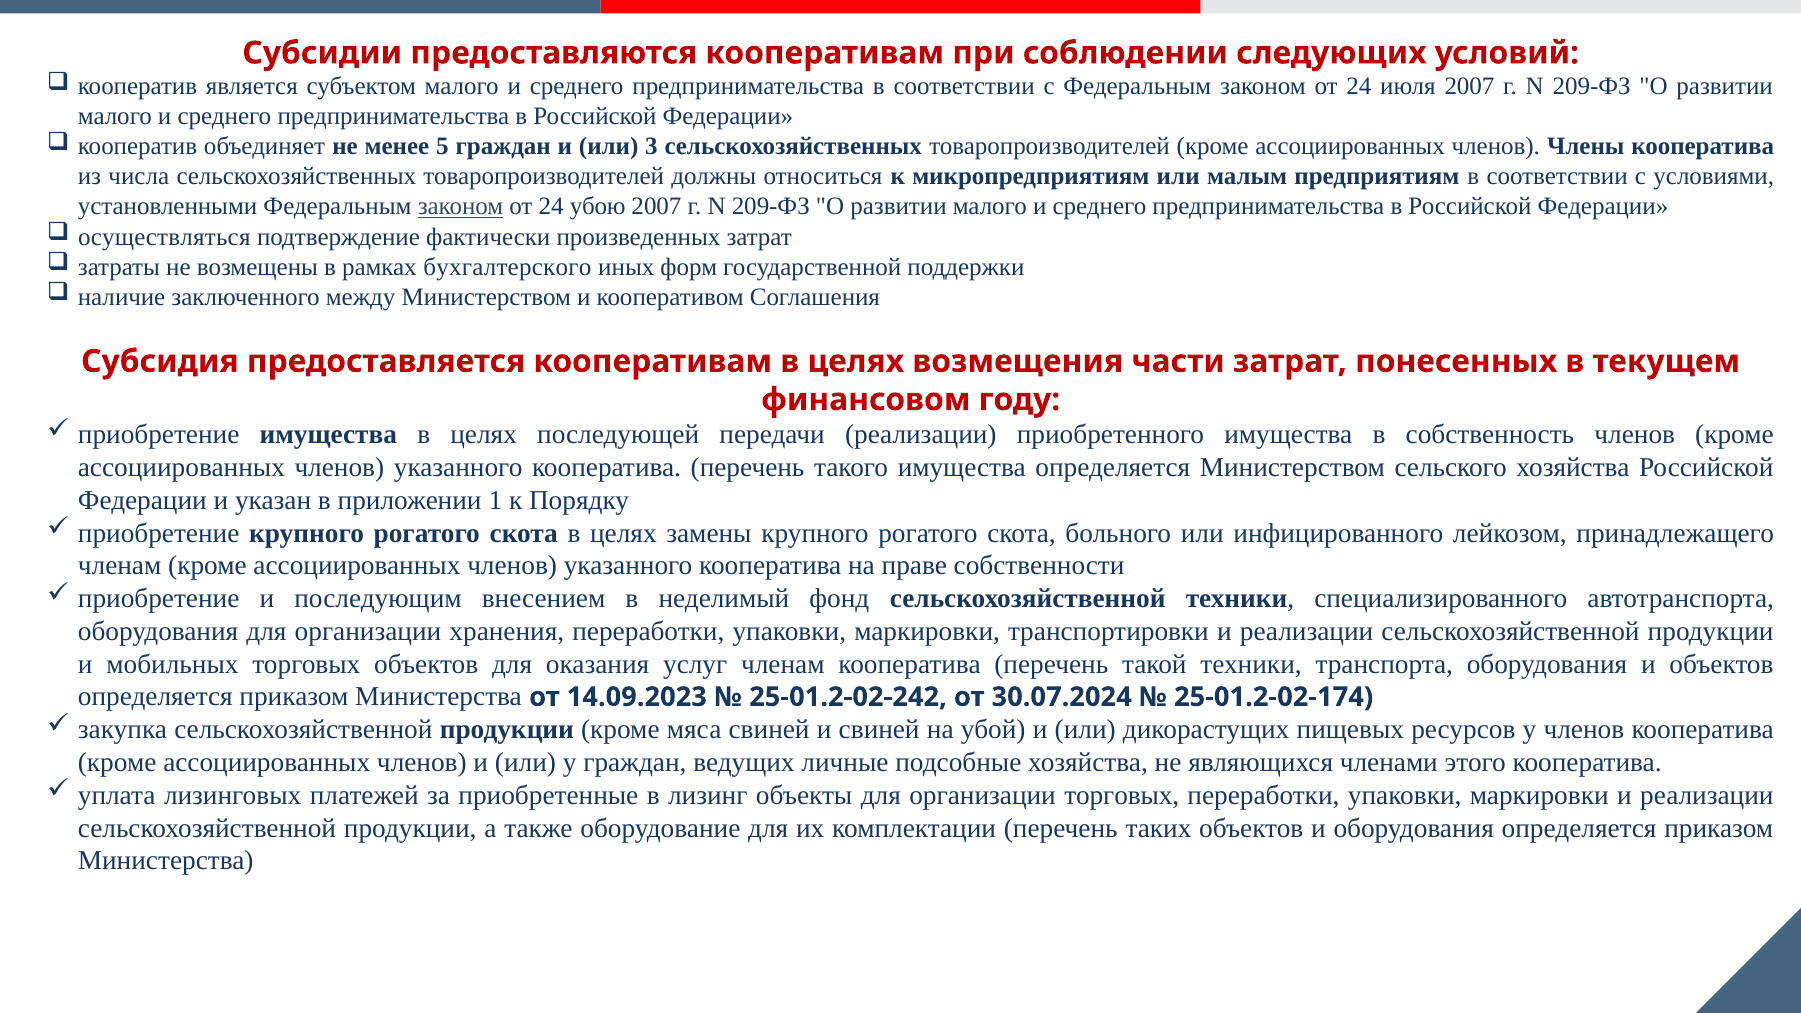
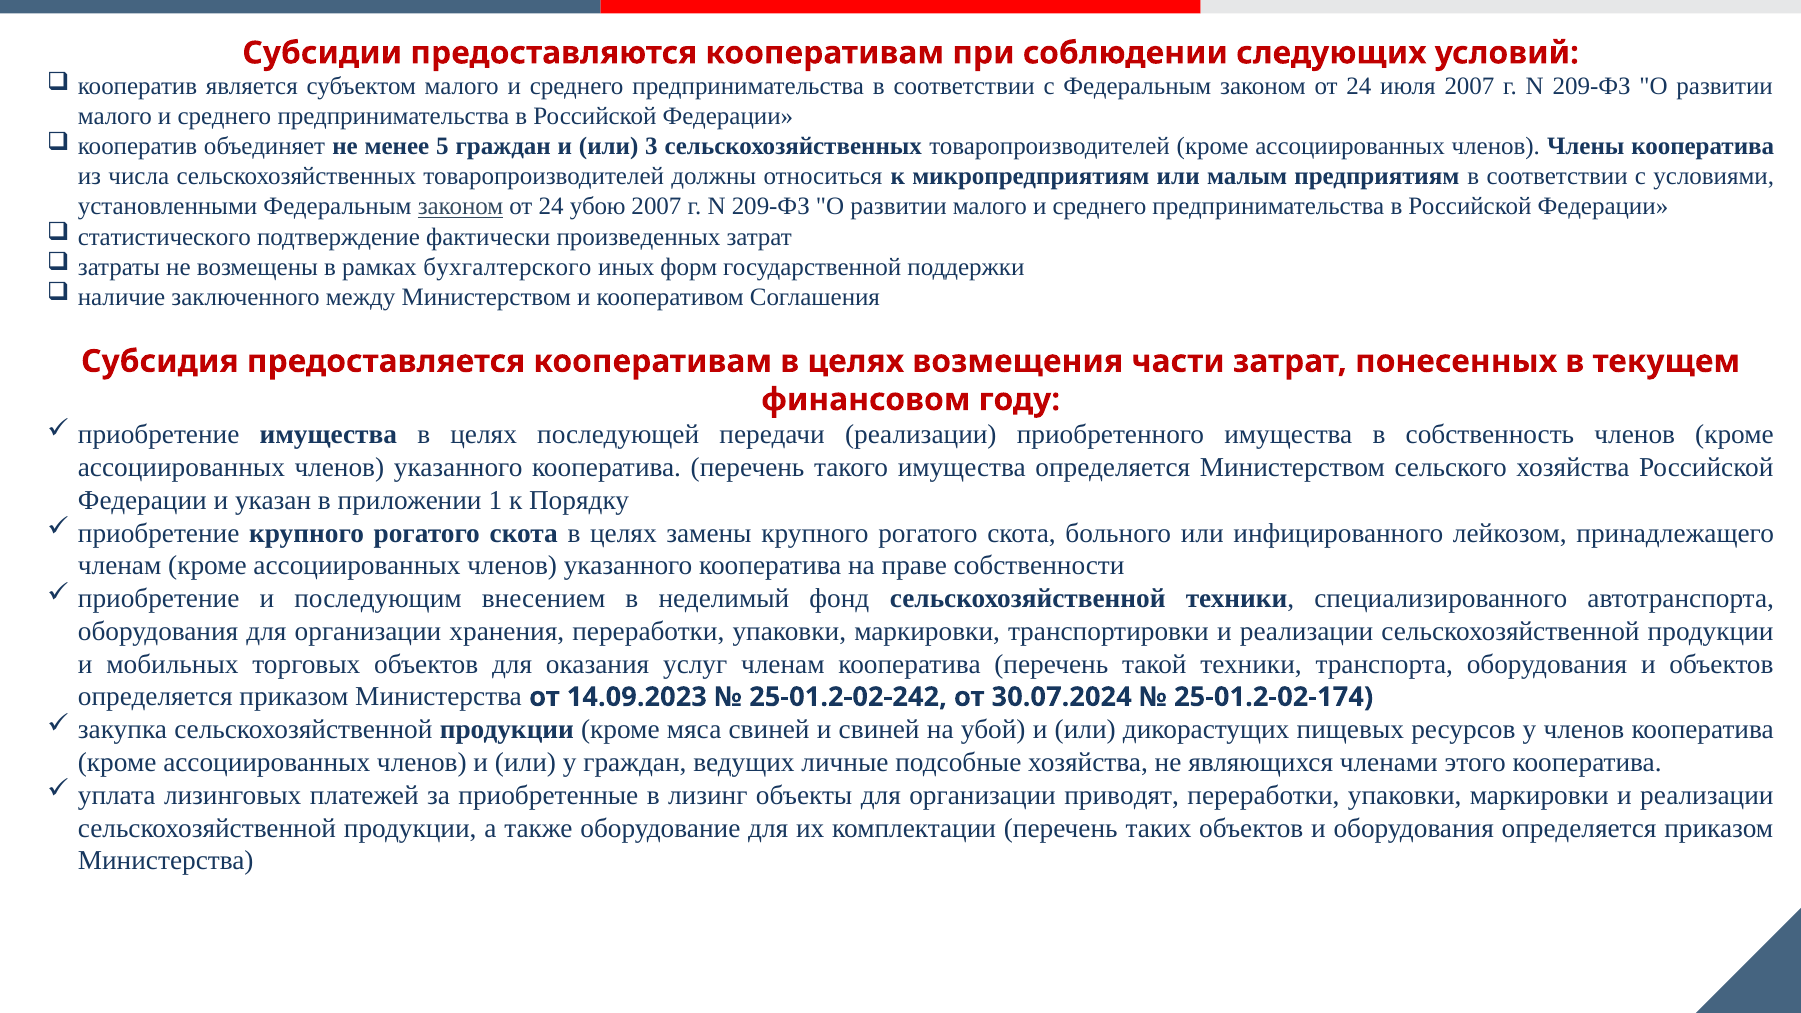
осуществляться: осуществляться -> статистического (164, 237)
организации торговых: торговых -> приводят (1122, 795)
